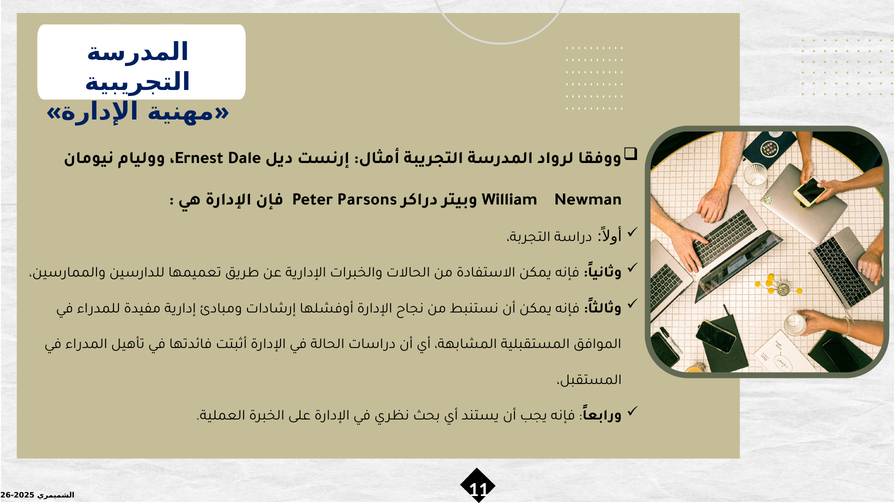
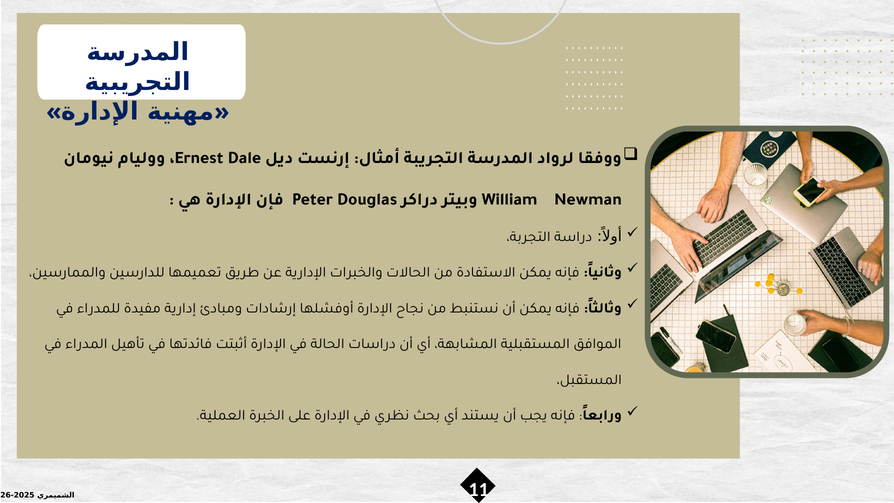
Parsons: Parsons -> Douglas (367, 199)
